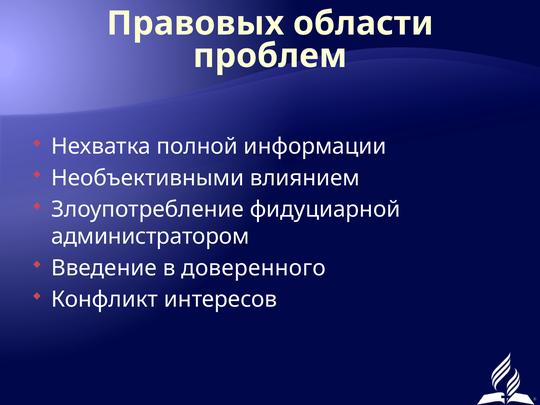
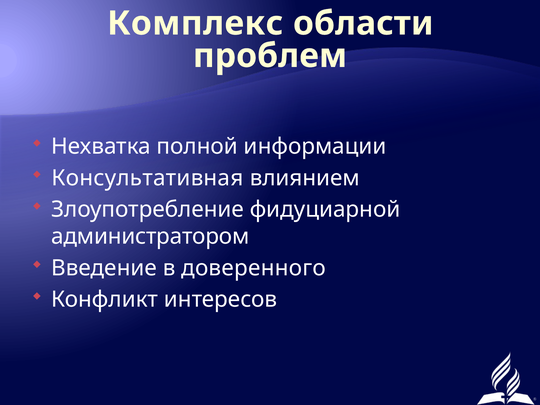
Правовых: Правовых -> Комплекс (195, 23)
Необъективными: Необъективными -> Консультативная (147, 178)
